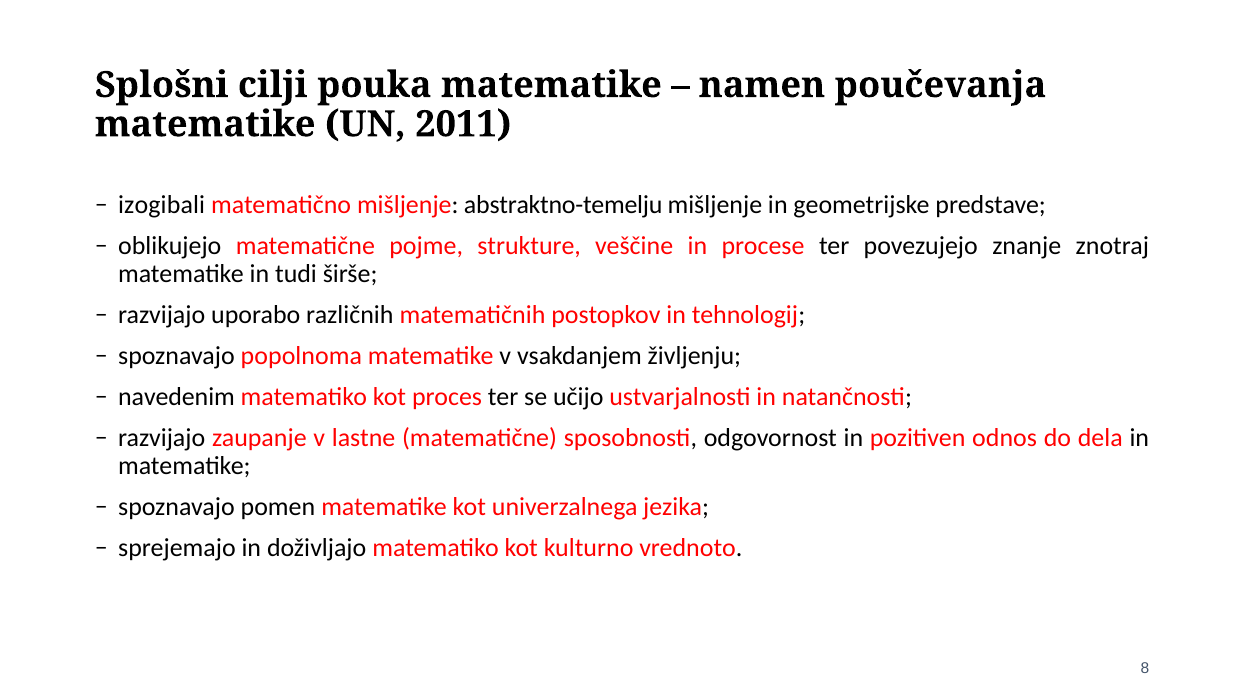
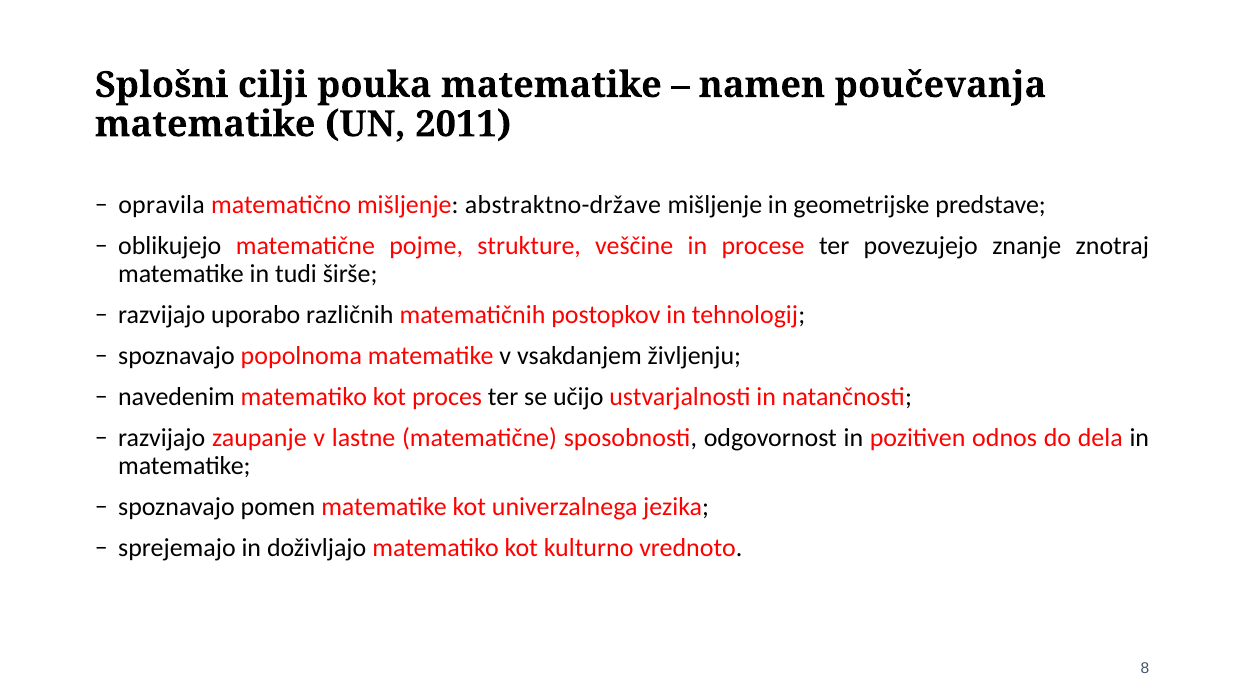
izogibali: izogibali -> opravila (162, 205)
abstraktno-temelju: abstraktno-temelju -> abstraktno-države (563, 205)
